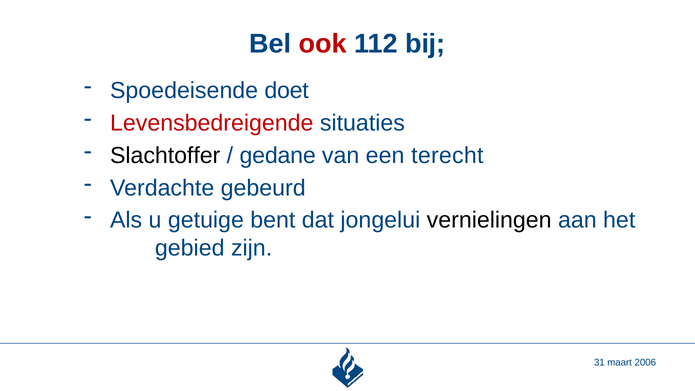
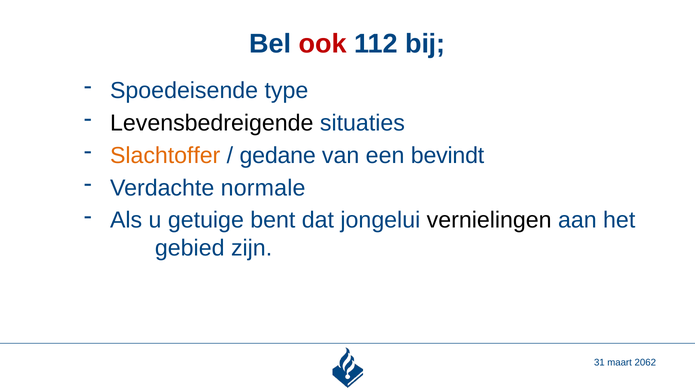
doet: doet -> type (286, 91)
Levensbedreigende colour: red -> black (212, 123)
Slachtoffer colour: black -> orange (165, 155)
terecht: terecht -> bevindt (448, 155)
gebeurd: gebeurd -> normale (263, 188)
2006: 2006 -> 2062 (645, 363)
